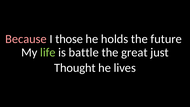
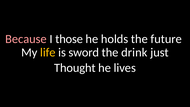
life colour: light green -> yellow (48, 52)
battle: battle -> sword (84, 52)
great: great -> drink (134, 52)
